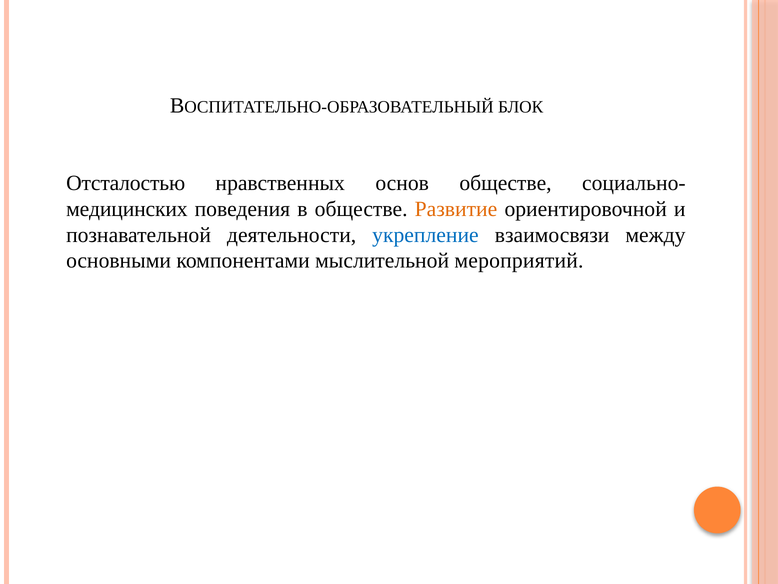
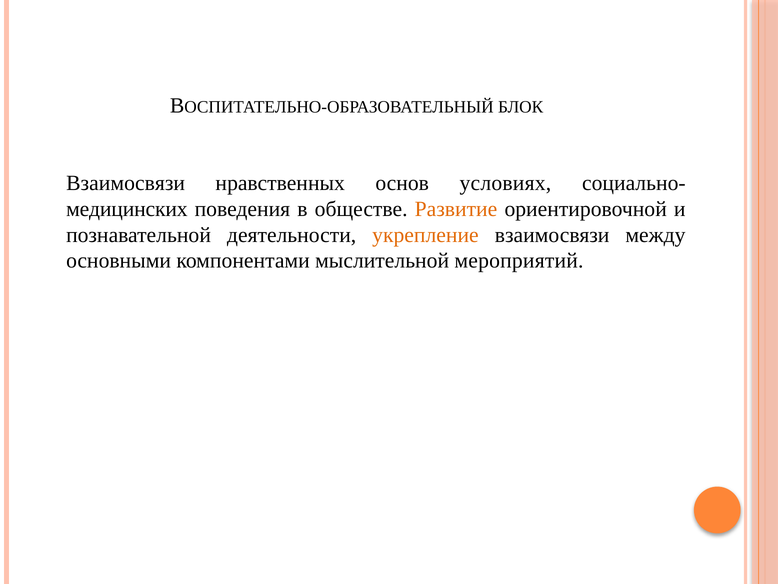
Отсталостью: Отсталостью -> Взаимосвязи (126, 183)
основ обществе: обществе -> условиях (505, 183)
укрепление colour: blue -> orange (425, 235)
